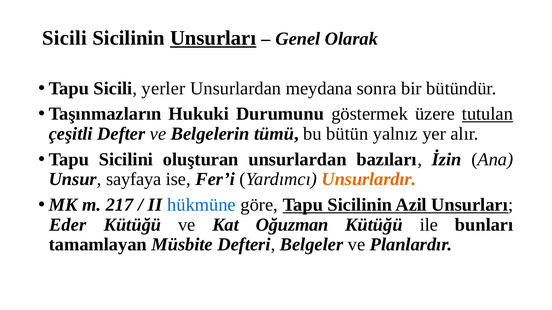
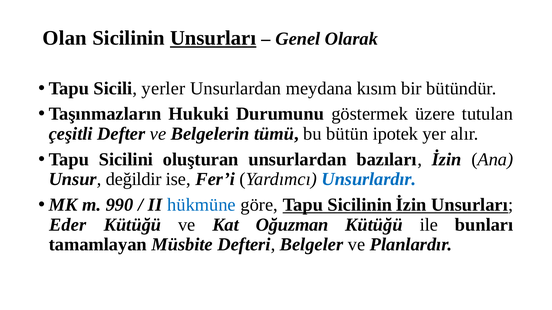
Sicili: Sicili -> Olan (65, 38)
sonra: sonra -> kısım (377, 88)
tutulan underline: present -> none (487, 114)
yalnız: yalnız -> ipotek (395, 134)
sayfaya: sayfaya -> değildir (134, 179)
Unsurlardır colour: orange -> blue (369, 179)
217: 217 -> 990 (120, 205)
Sicilinin Azil: Azil -> İzin (411, 205)
